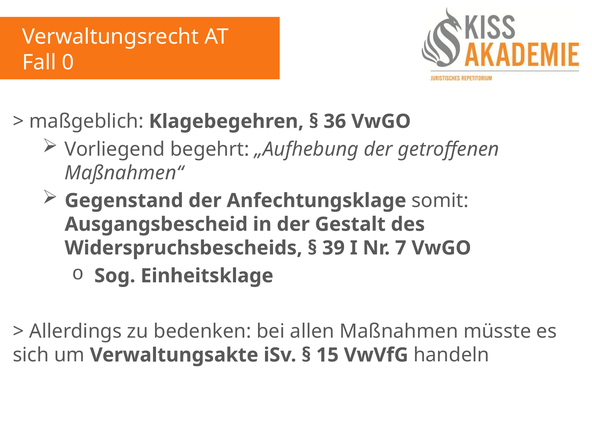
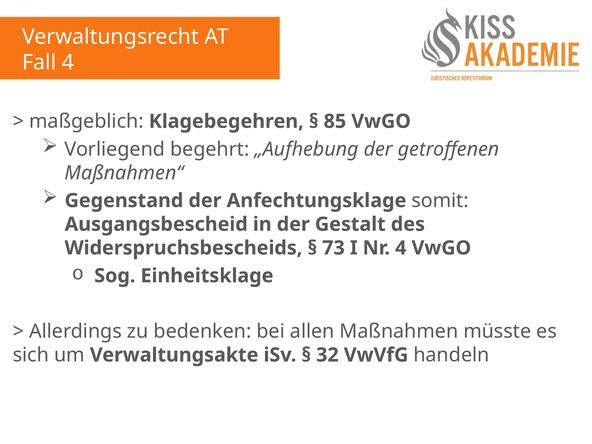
Fall 0: 0 -> 4 (68, 63)
36: 36 -> 85 (335, 121)
39: 39 -> 73 (333, 248)
Nr 7: 7 -> 4 (401, 248)
15: 15 -> 32 (327, 355)
